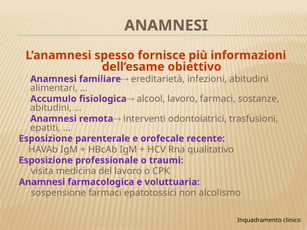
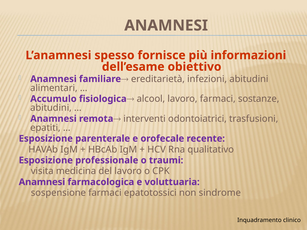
alcolismo: alcolismo -> sindrome (220, 193)
